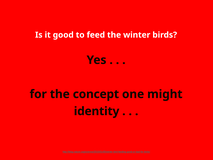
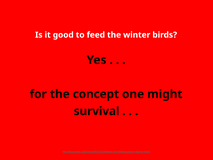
identity: identity -> survival (97, 111)
